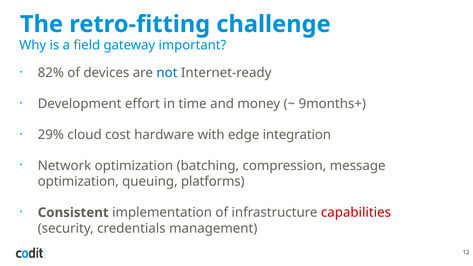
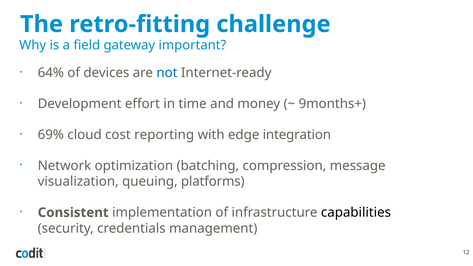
82%: 82% -> 64% (51, 73)
29%: 29% -> 69% (51, 135)
hardware: hardware -> reporting (164, 135)
optimization: optimization -> visualization (78, 182)
capabilities colour: red -> black (356, 213)
